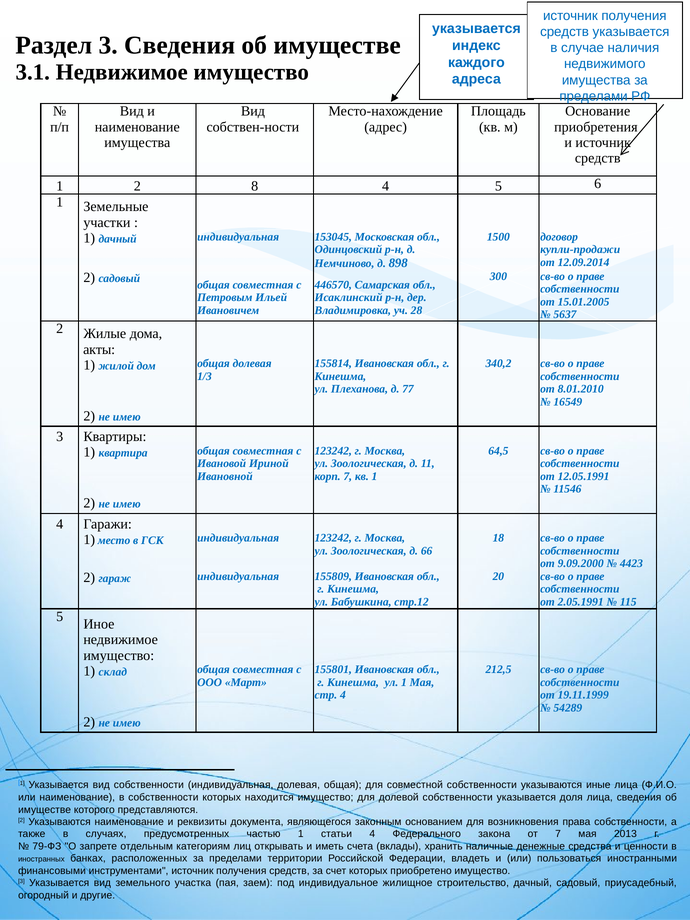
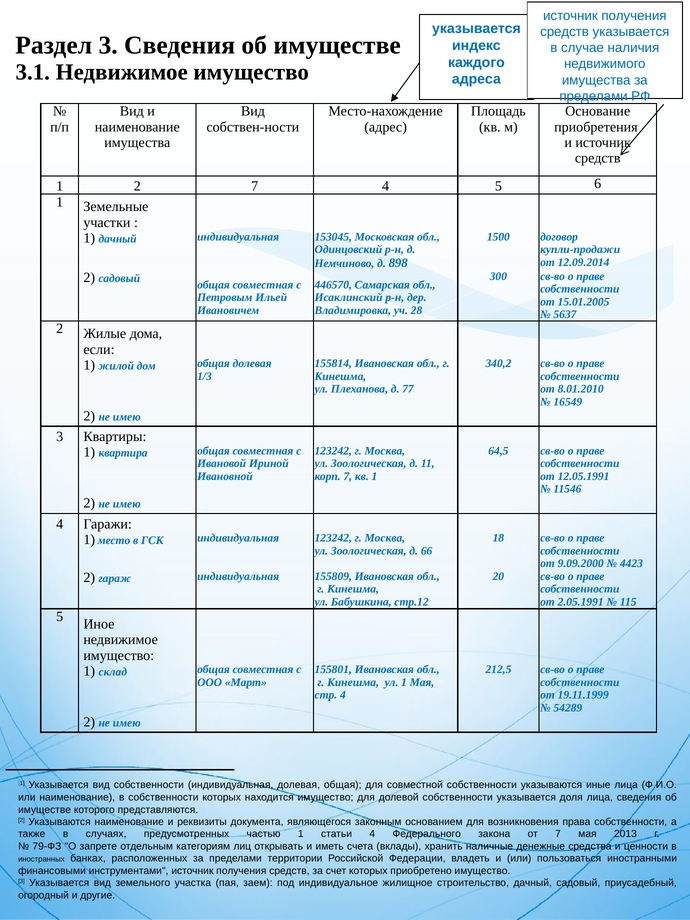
2 8: 8 -> 7 (255, 186)
акты: акты -> если (99, 349)
